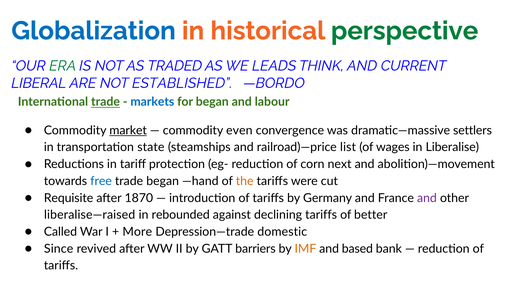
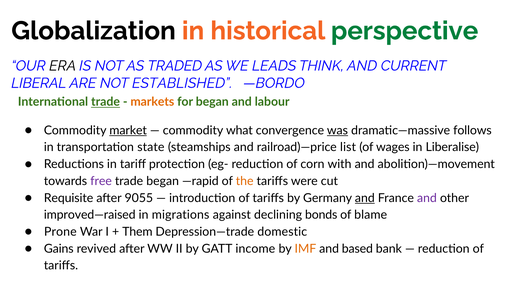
Globalization colour: blue -> black (94, 31)
ERA colour: green -> black (63, 66)
markets colour: blue -> orange (152, 102)
even: even -> what (239, 130)
was underline: none -> present (337, 130)
settlers: settlers -> follows (472, 130)
next: next -> with (340, 164)
free colour: blue -> purple (101, 181)
—hand: —hand -> —rapid (200, 181)
1870: 1870 -> 9055 (139, 198)
and underline: none -> present (365, 198)
liberalise—raised: liberalise—raised -> improved—raised (90, 215)
rebounded: rebounded -> migrations (181, 215)
declining tariffs: tariffs -> bonds (321, 215)
better: better -> blame (371, 215)
Called: Called -> Prone (60, 232)
More: More -> Them (137, 232)
Since: Since -> Gains (59, 249)
barriers: barriers -> income (255, 249)
